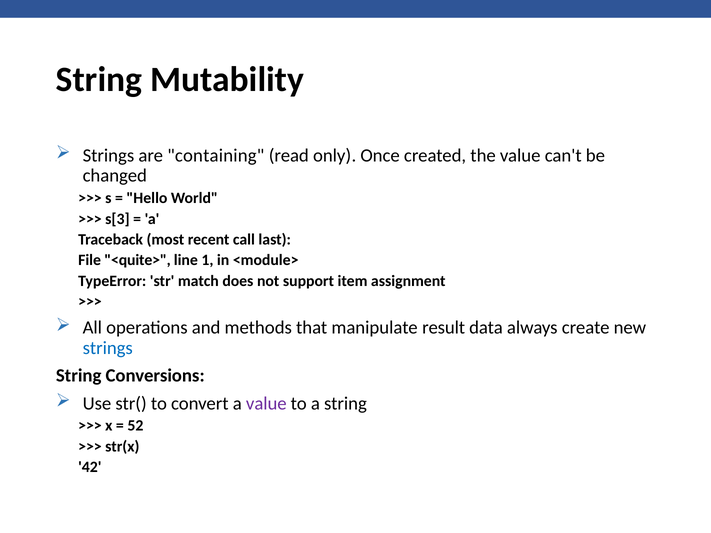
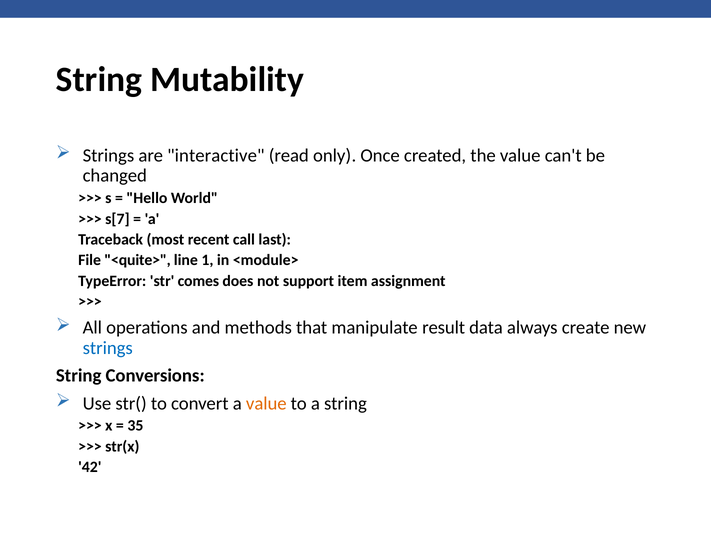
containing: containing -> interactive (216, 156)
s[3: s[3 -> s[7 (117, 219)
match: match -> comes (198, 281)
value colour: purple -> orange (266, 404)
52: 52 -> 35 (135, 426)
